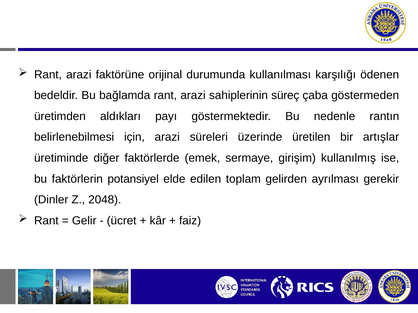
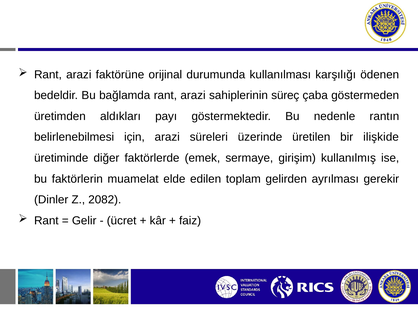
artışlar: artışlar -> ilişkide (381, 137)
potansiyel: potansiyel -> muamelat (133, 179)
2048: 2048 -> 2082 (105, 200)
